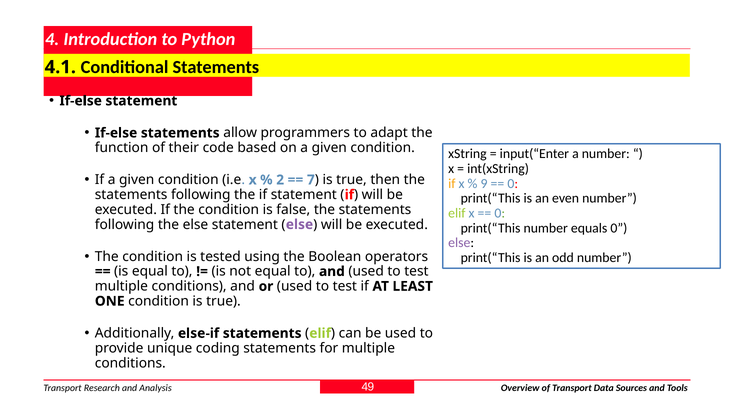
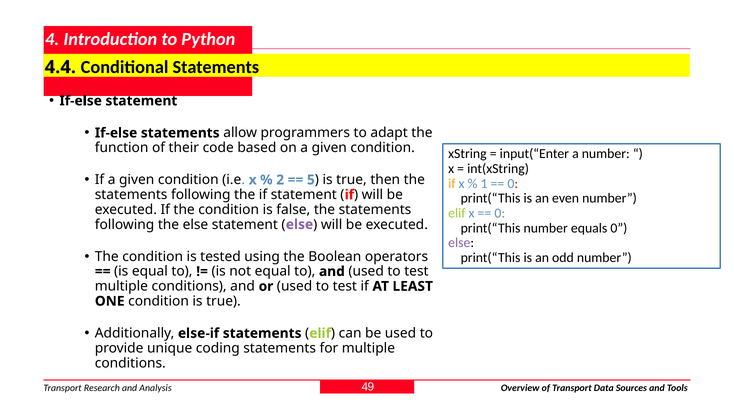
4.1: 4.1 -> 4.4 (60, 67)
7: 7 -> 5 (311, 180)
9: 9 -> 1 (484, 183)
